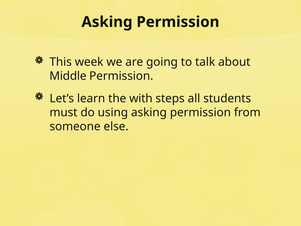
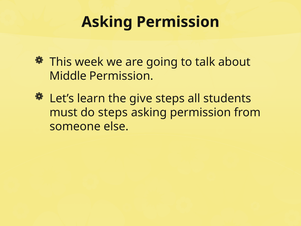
with: with -> give (141, 98)
do using: using -> steps (113, 112)
